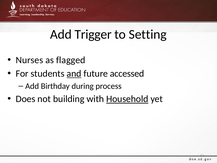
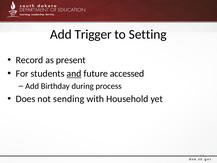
Nurses: Nurses -> Record (29, 60)
flagged: flagged -> present (71, 60)
building: building -> sending (69, 99)
Household underline: present -> none (127, 99)
